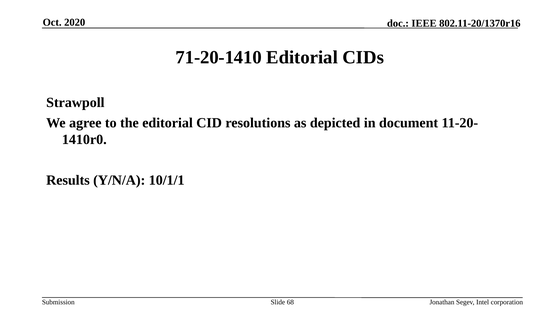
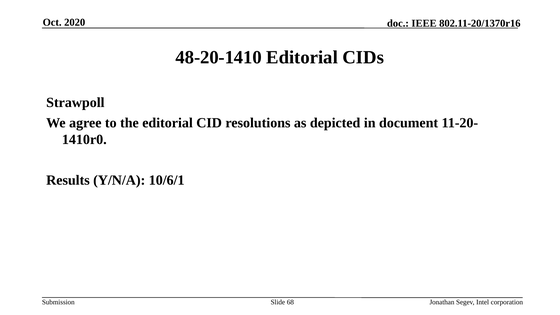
71-20-1410: 71-20-1410 -> 48-20-1410 (219, 57)
10/1/1: 10/1/1 -> 10/6/1 (167, 180)
